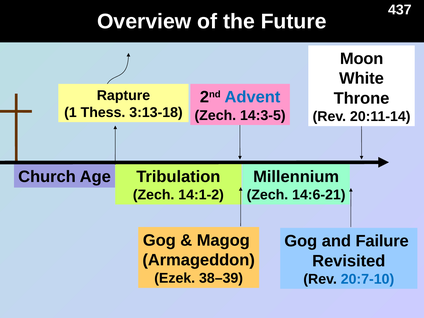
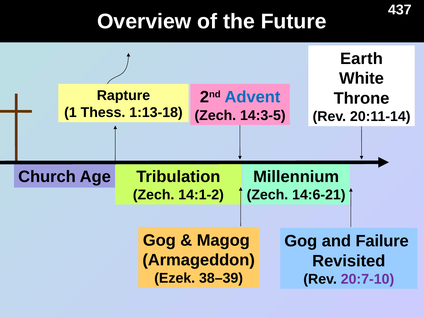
Moon: Moon -> Earth (361, 59)
3:13-18: 3:13-18 -> 1:13-18 (156, 113)
20:7-10 colour: blue -> purple (367, 279)
